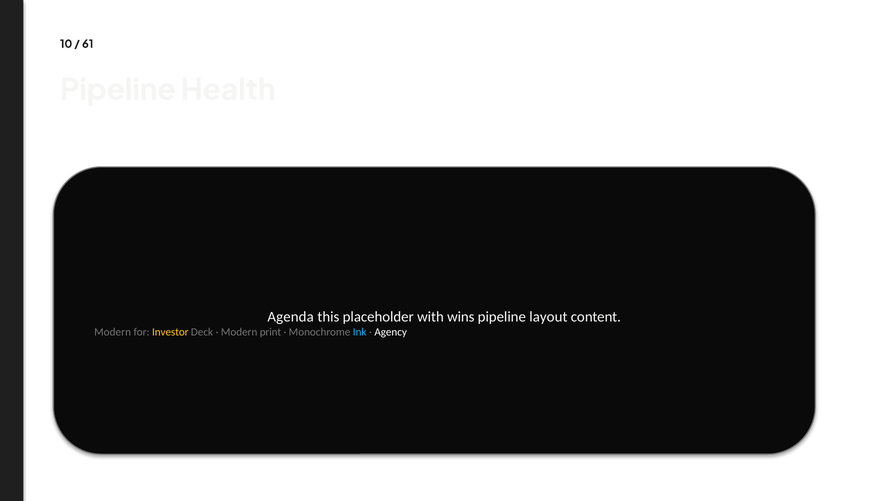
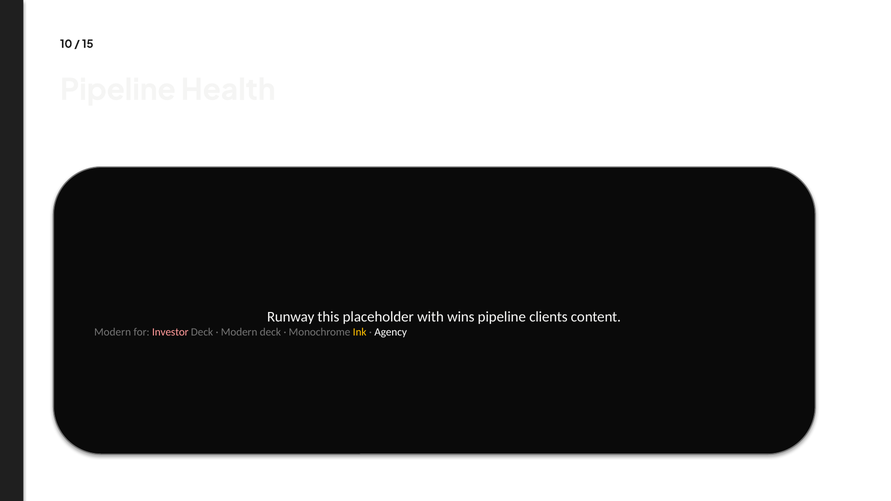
61: 61 -> 15 (88, 44)
Agenda: Agenda -> Runway (291, 317)
layout: layout -> clients (548, 317)
Investor colour: yellow -> pink (170, 332)
Modern print: print -> deck (270, 332)
Ink colour: light blue -> yellow (360, 332)
